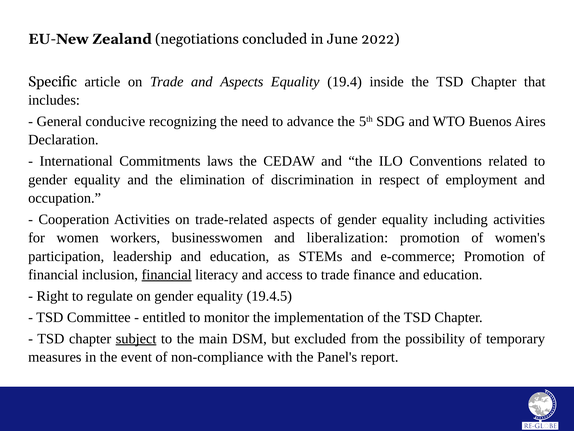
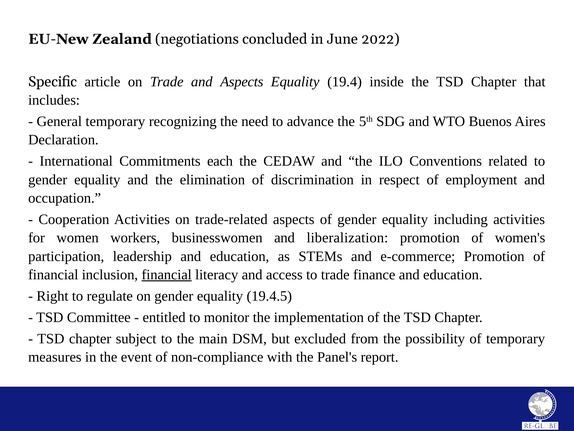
General conducive: conducive -> temporary (115, 121)
laws: laws -> each (220, 161)
subject underline: present -> none (136, 338)
